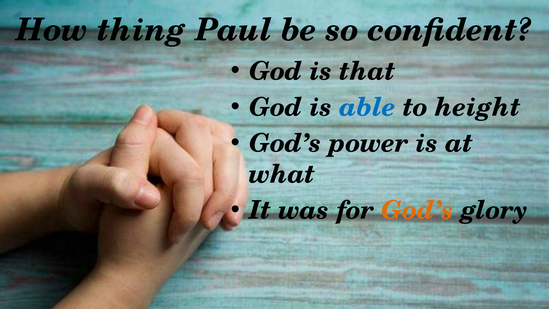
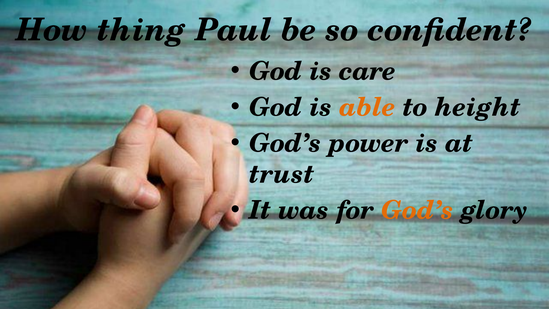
that: that -> care (367, 71)
able colour: blue -> orange (367, 107)
what: what -> trust (282, 174)
